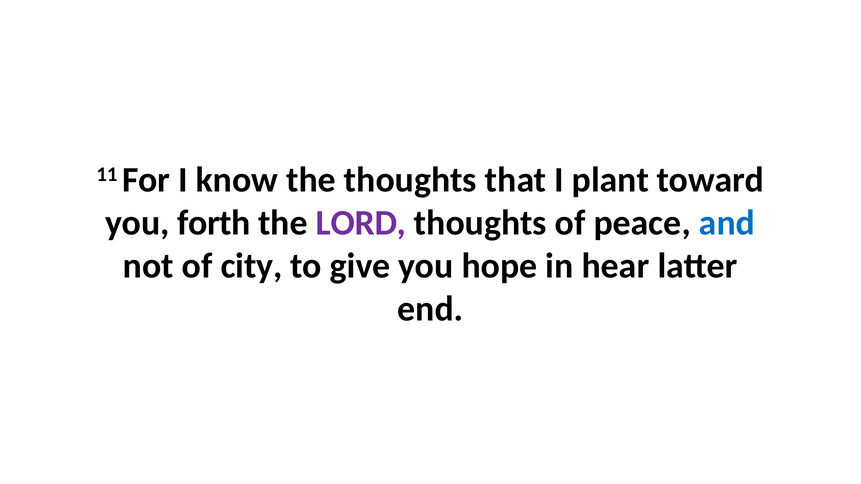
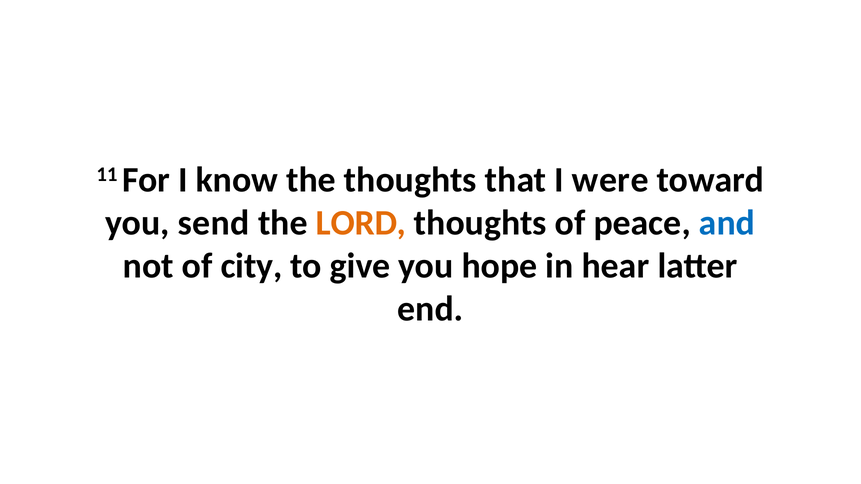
plant: plant -> were (610, 180)
forth: forth -> send (214, 223)
LORD colour: purple -> orange (361, 223)
